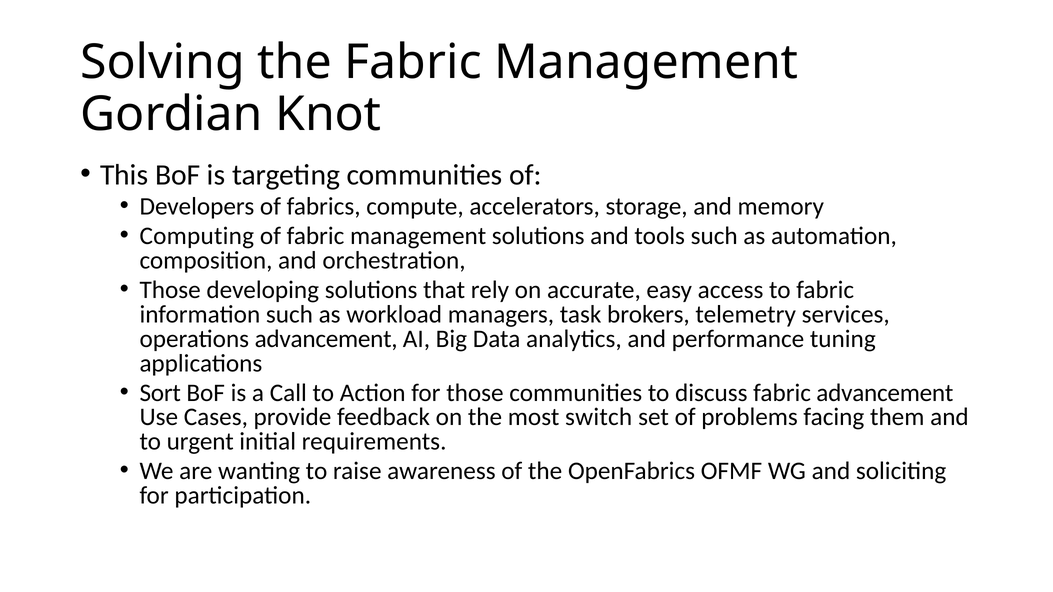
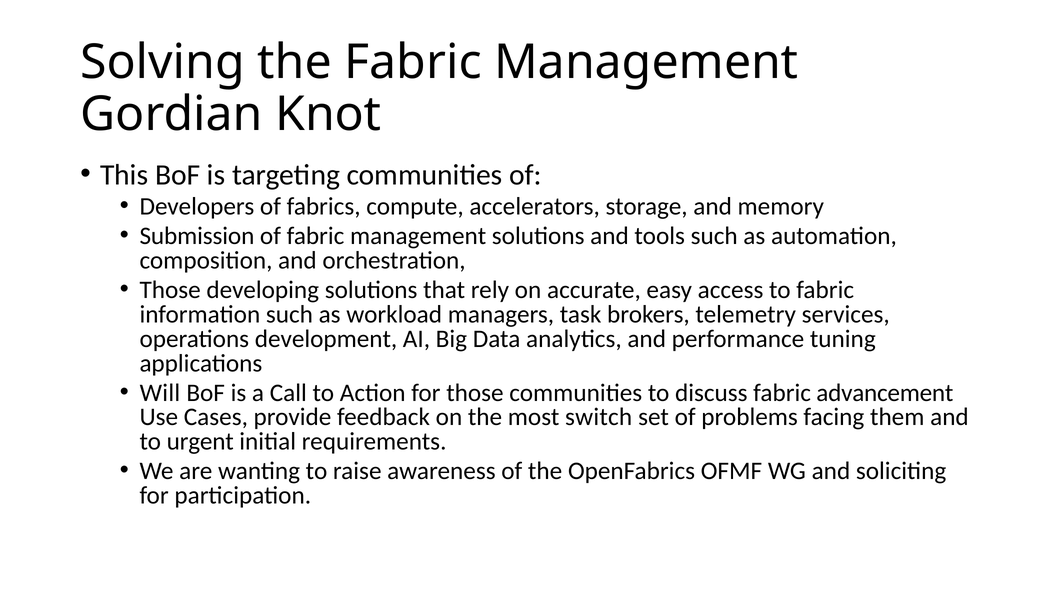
Computing: Computing -> Submission (197, 236)
operations advancement: advancement -> development (326, 339)
Sort: Sort -> Will (160, 393)
